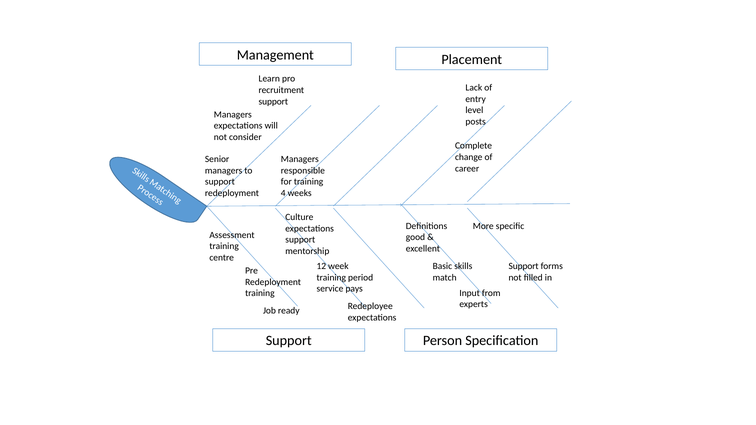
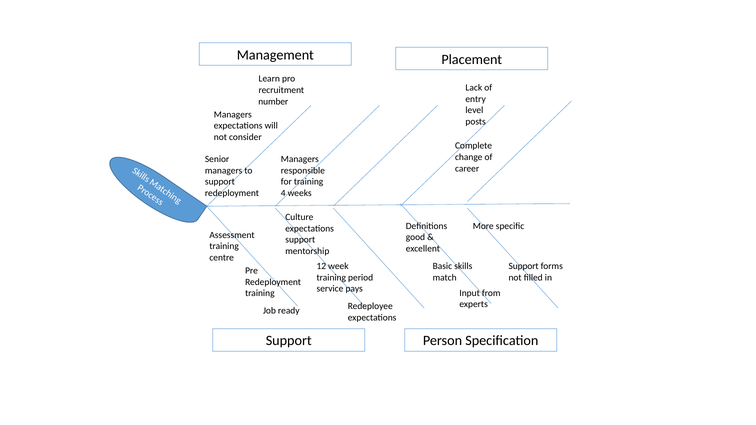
support: support -> number (273, 102)
